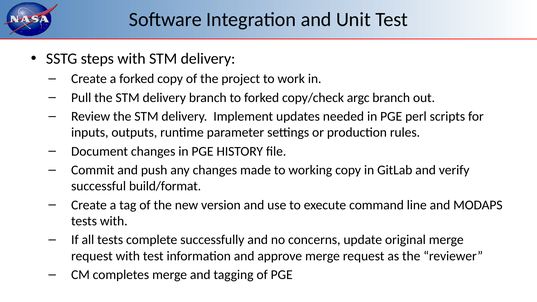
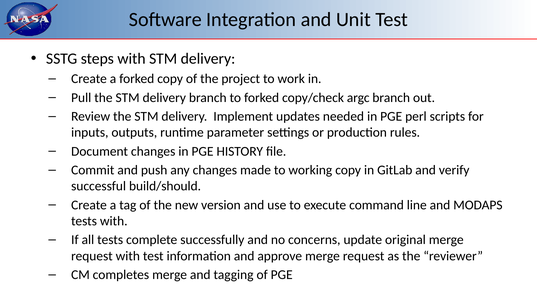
build/format: build/format -> build/should (165, 186)
